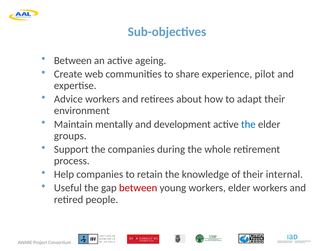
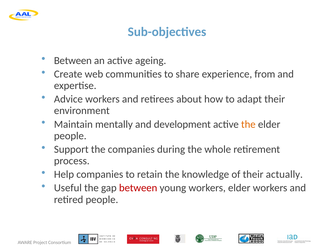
pilot: pilot -> from (265, 74)
the colour: blue -> orange (248, 124)
groups: groups -> people (70, 136)
internal: internal -> actually (284, 174)
